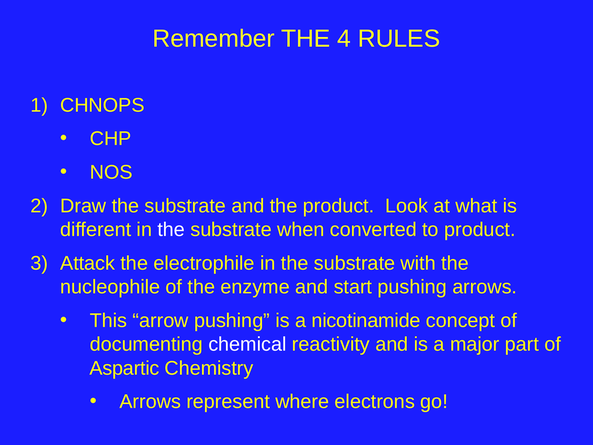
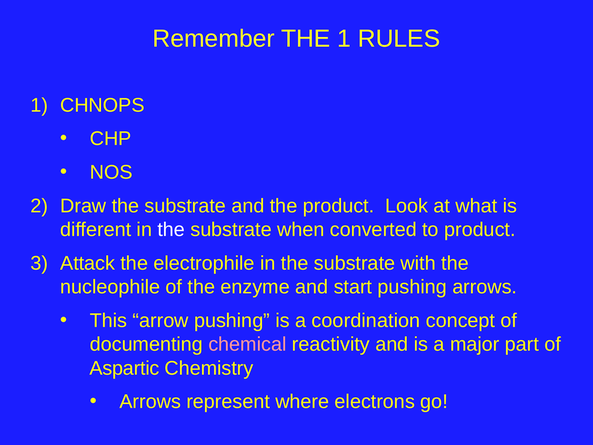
THE 4: 4 -> 1 (344, 39)
nicotinamide: nicotinamide -> coordination (366, 321)
chemical colour: white -> pink (247, 344)
